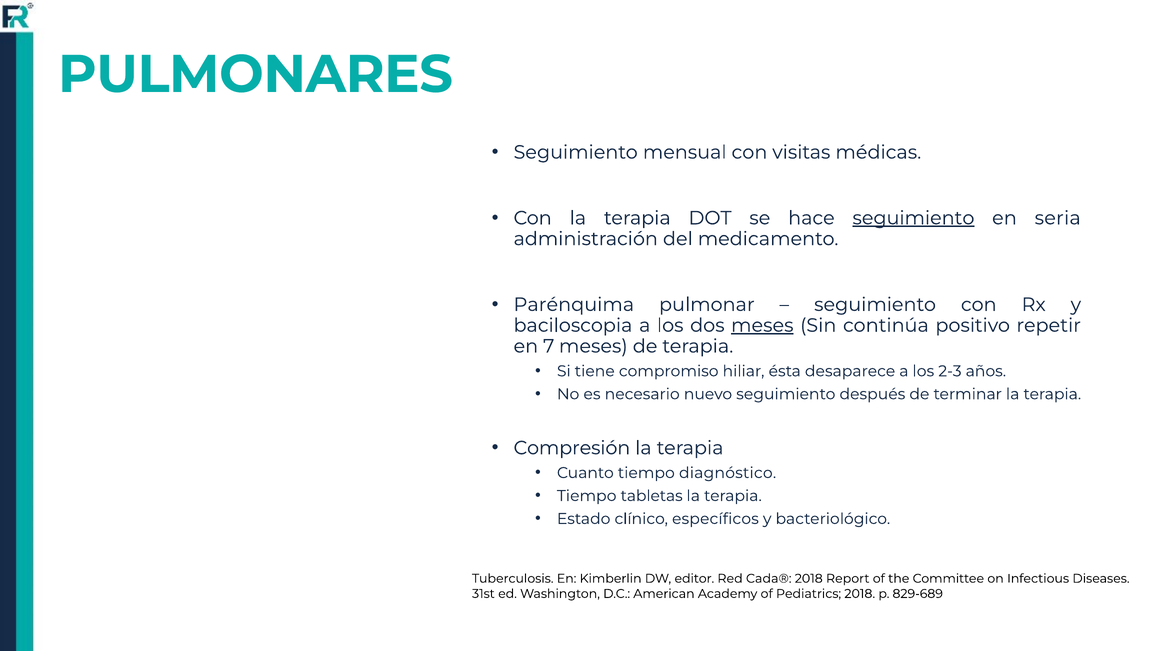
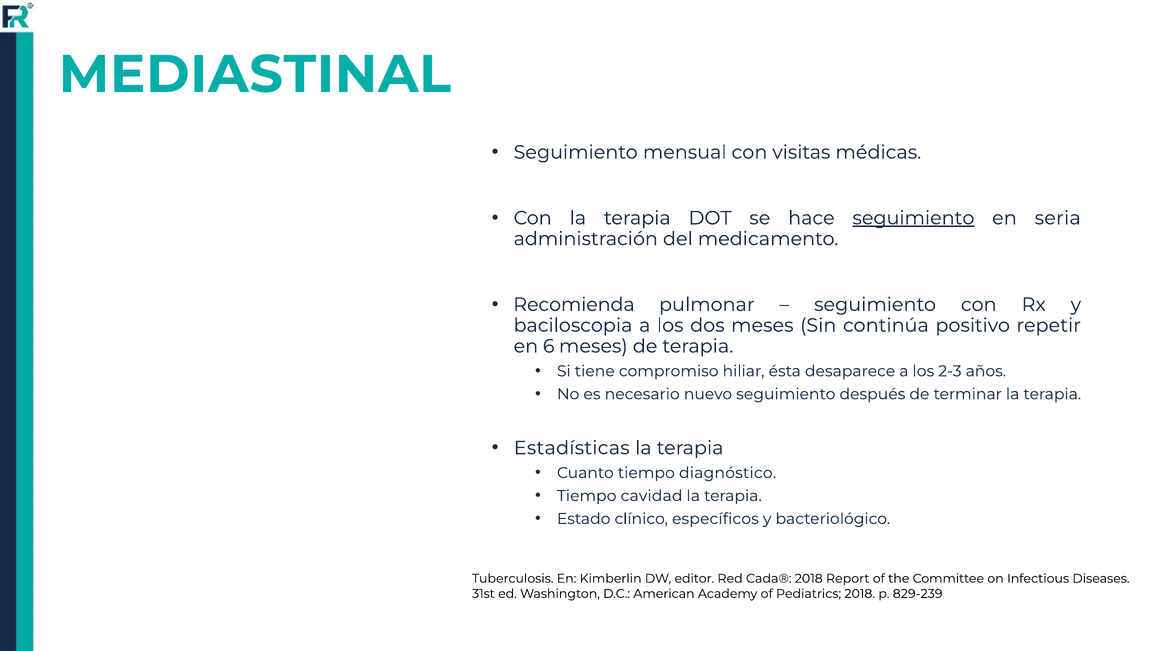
PULMONARES: PULMONARES -> MEDIASTINAL (255, 74)
Parénquima: Parénquima -> Recomienda (574, 304)
meses underline: present -> none (762, 325)
7: 7 -> 6 (549, 346)
Compresión: Compresión -> Estadísticas (572, 448)
tabletas: tabletas -> cavidad (652, 496)
829-689: 829-689 -> 829-239 (918, 594)
